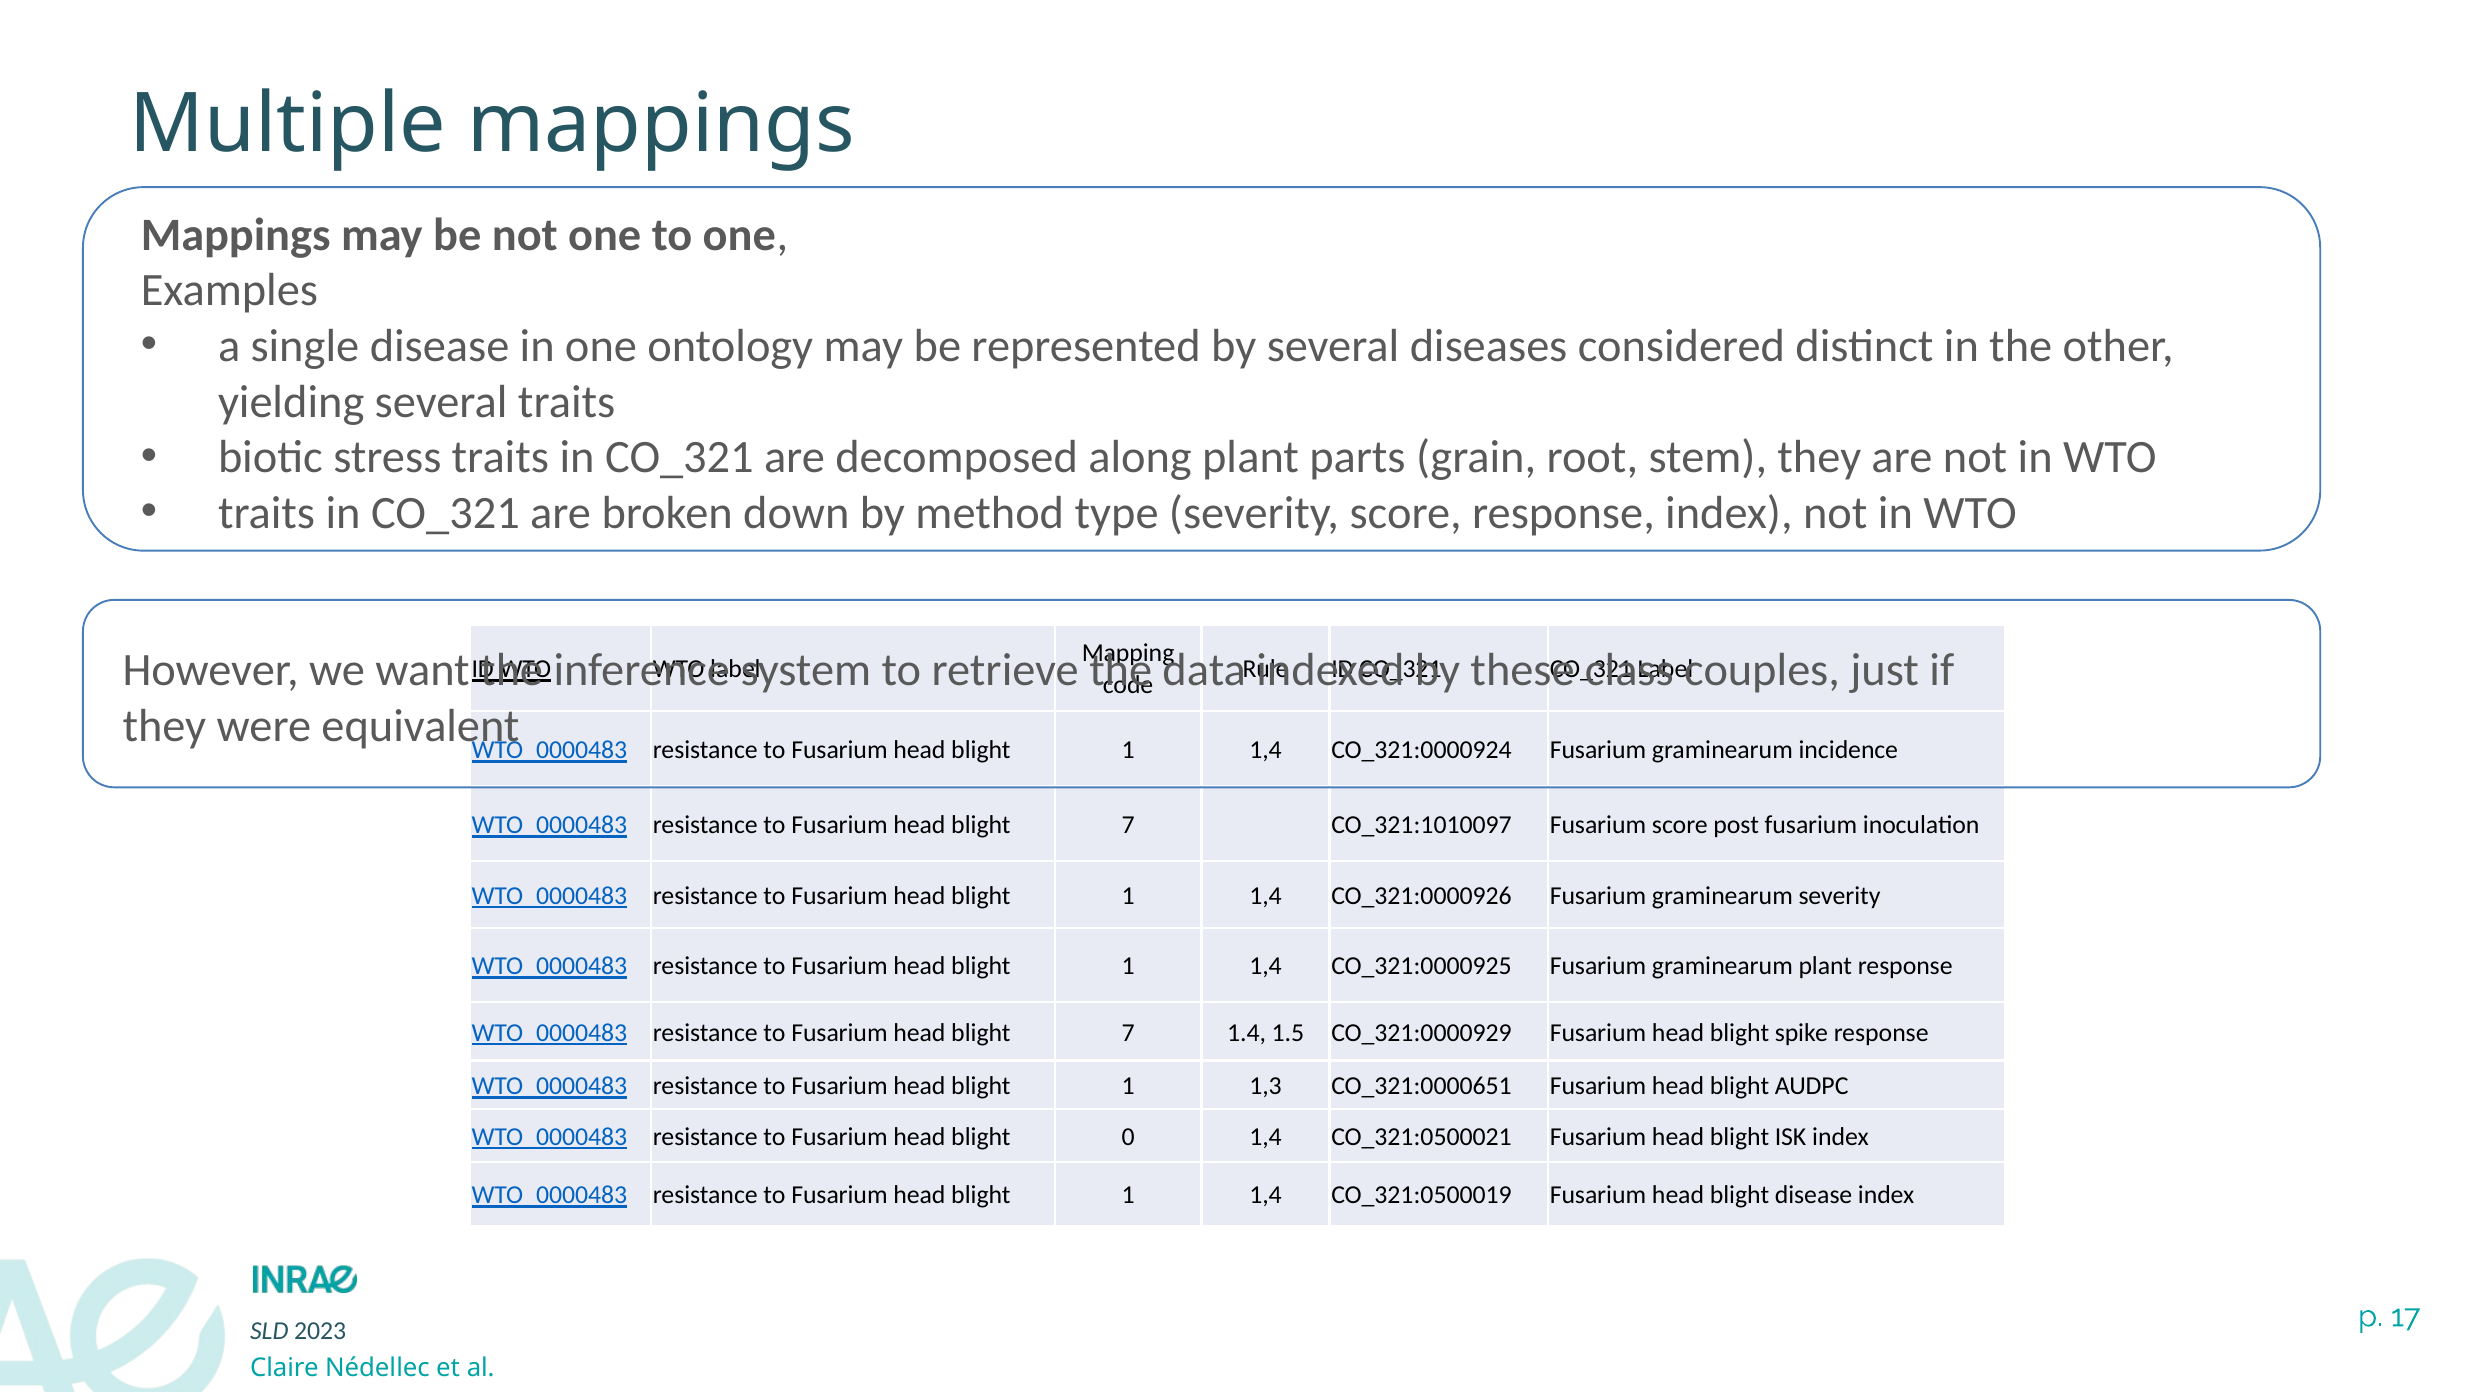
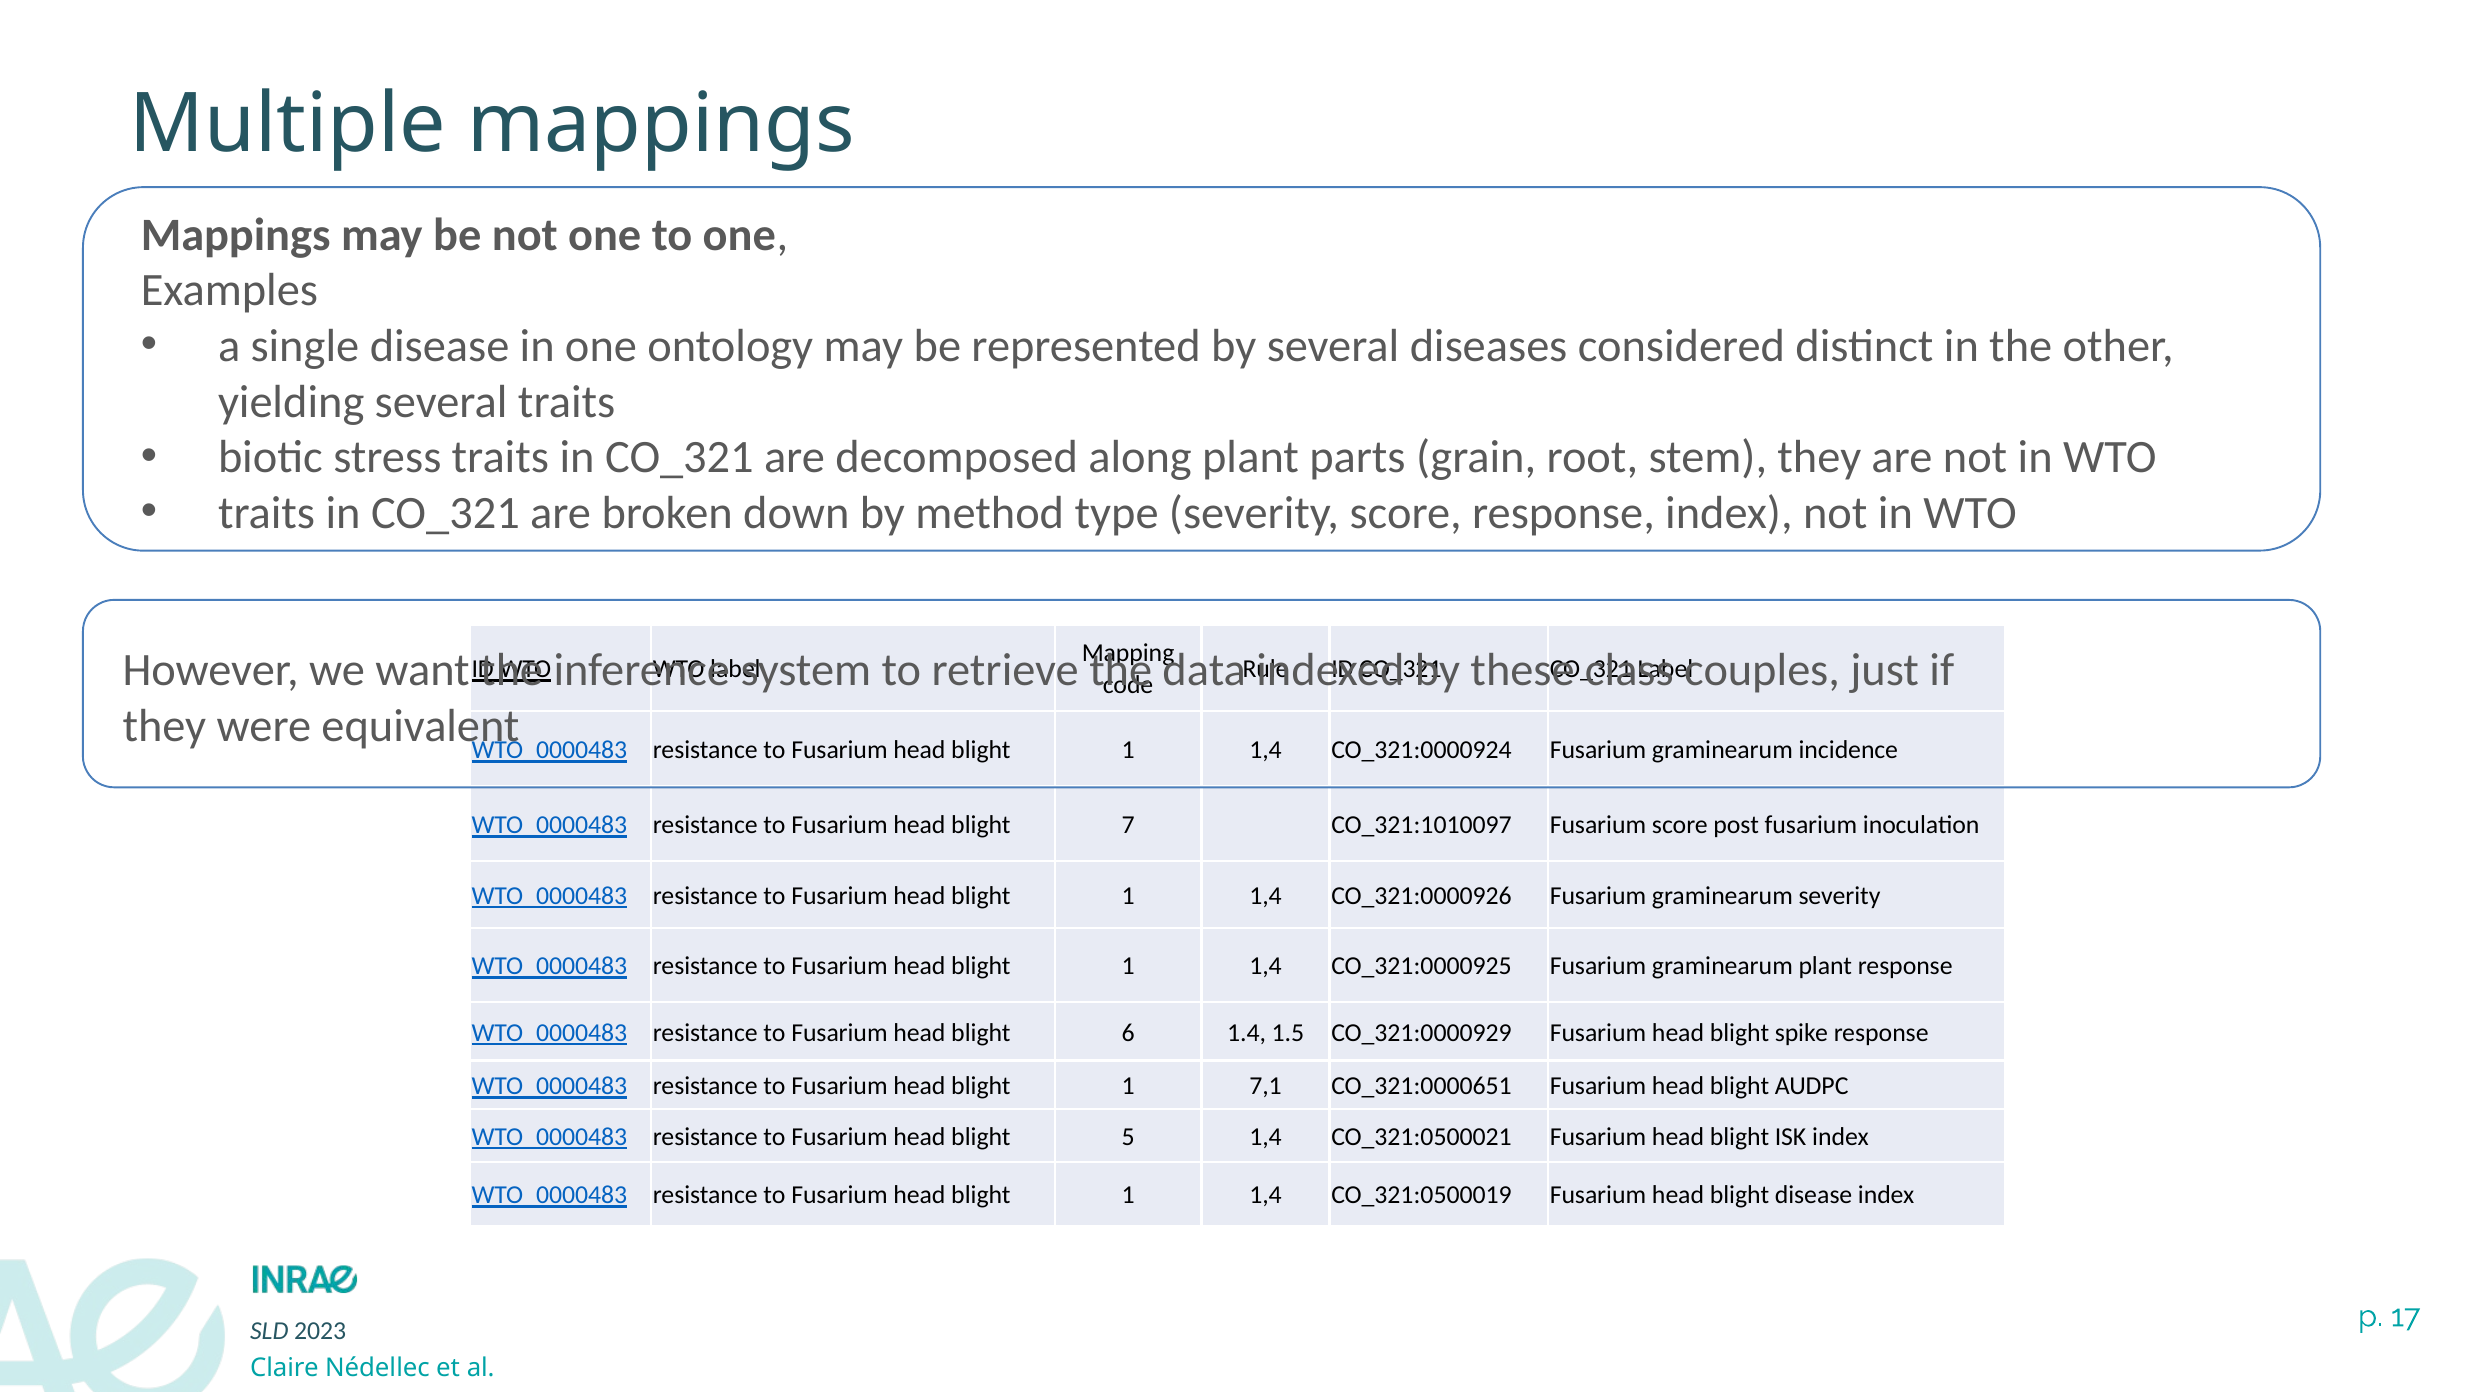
7: 7 -> 6 (1128, 1033)
1,3: 1,3 -> 7,1 (1266, 1086)
0: 0 -> 5 (1128, 1137)
